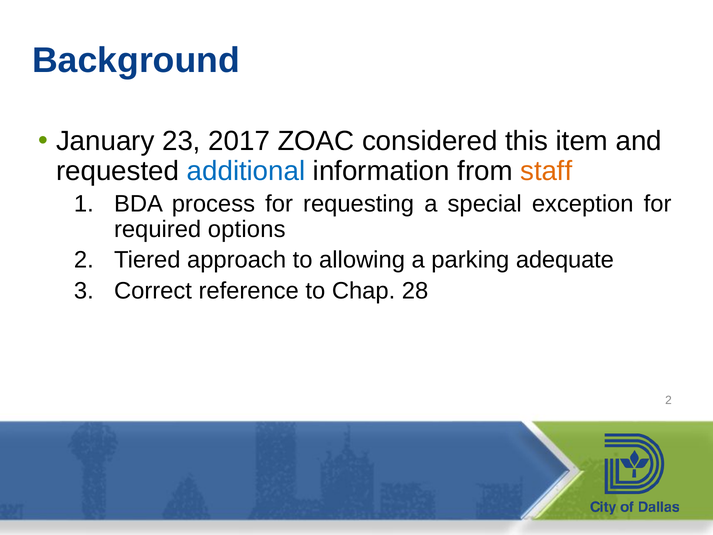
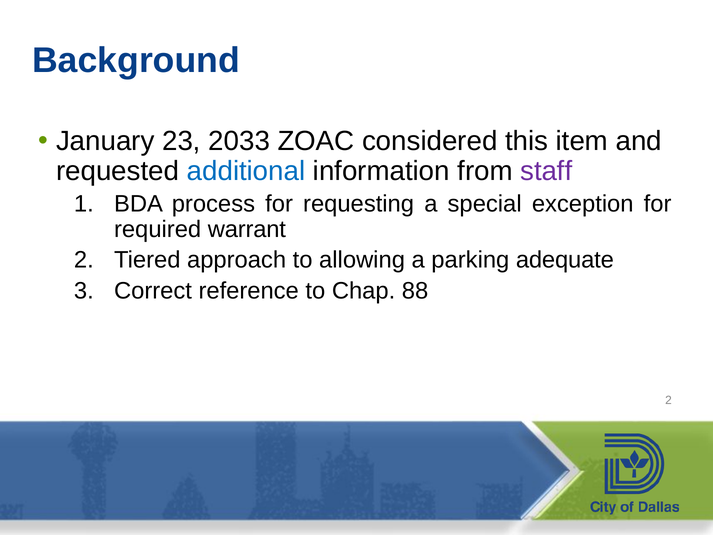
2017: 2017 -> 2033 (239, 141)
staff colour: orange -> purple (546, 171)
options: options -> warrant (247, 229)
28: 28 -> 88 (415, 291)
